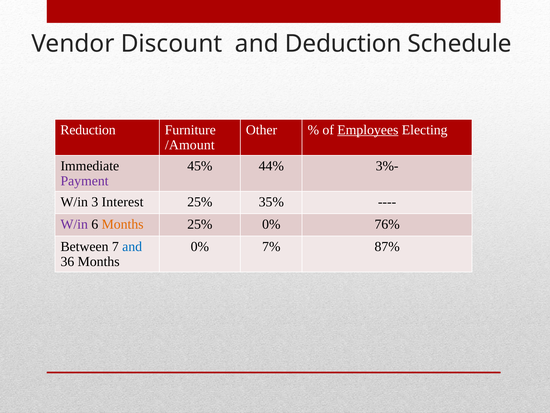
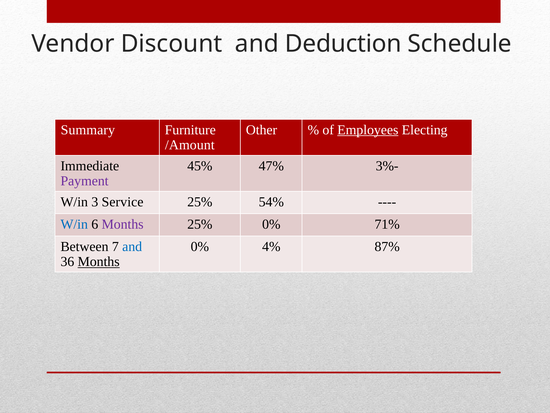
Reduction: Reduction -> Summary (88, 130)
44%: 44% -> 47% (271, 166)
Interest: Interest -> Service (123, 202)
35%: 35% -> 54% (271, 202)
W/in colour: purple -> blue (74, 224)
Months colour: orange -> purple (123, 224)
76%: 76% -> 71% (387, 224)
7%: 7% -> 4% (271, 246)
Months underline: none -> present (99, 261)
